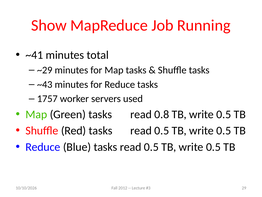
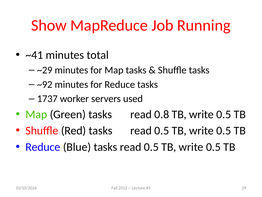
~43: ~43 -> ~92 (45, 84)
1757: 1757 -> 1737 (47, 99)
